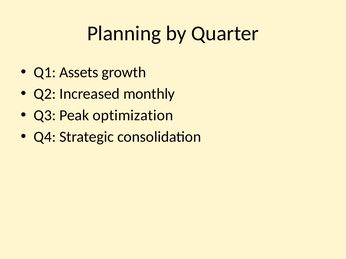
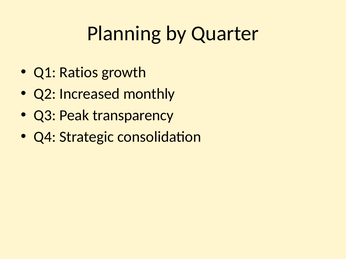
Assets: Assets -> Ratios (79, 73)
optimization: optimization -> transparency (133, 116)
